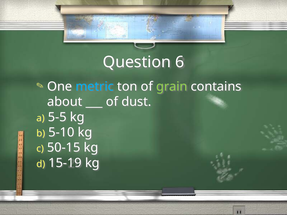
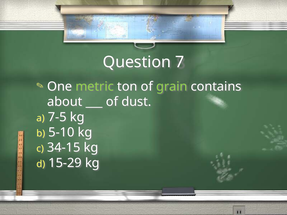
6: 6 -> 7 (180, 62)
metric colour: light blue -> light green (95, 87)
5-5: 5-5 -> 7-5 (57, 117)
50-15: 50-15 -> 34-15 (64, 148)
15-19: 15-19 -> 15-29 (65, 163)
